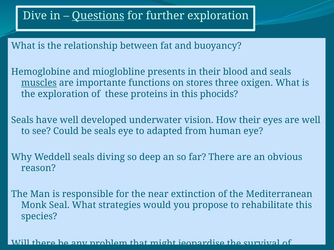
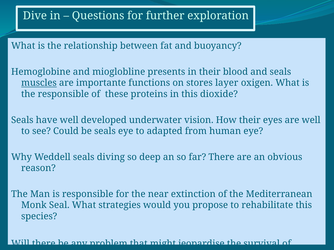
Questions underline: present -> none (98, 16)
three: three -> layer (227, 83)
the exploration: exploration -> responsible (63, 94)
phocids: phocids -> dioxide (219, 94)
